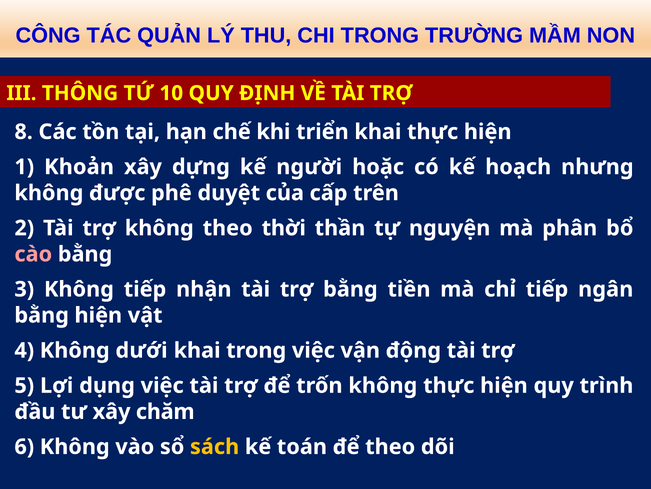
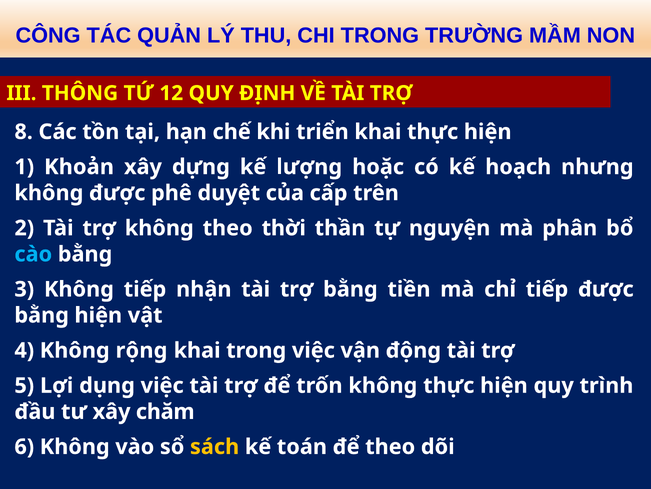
10: 10 -> 12 (171, 93)
người: người -> lượng (309, 167)
cào colour: pink -> light blue (33, 254)
tiếp ngân: ngân -> được (606, 289)
dưới: dưới -> rộng (142, 350)
